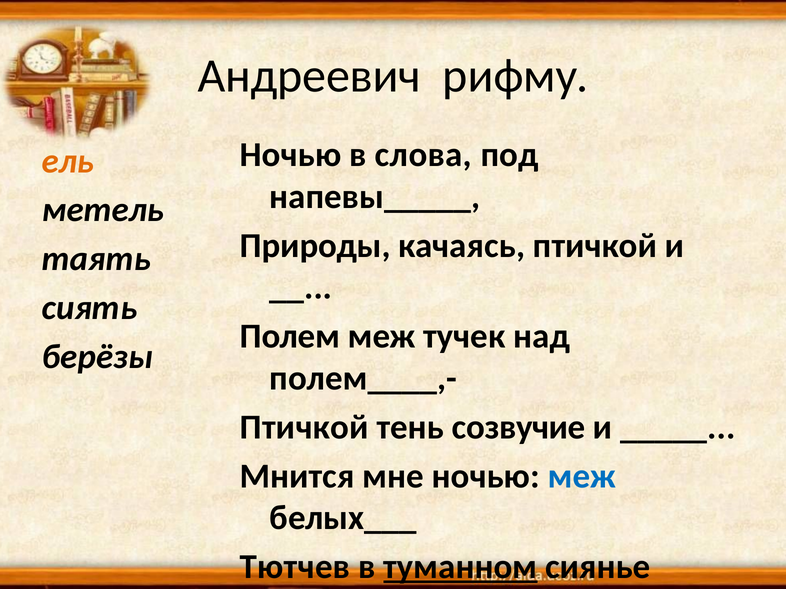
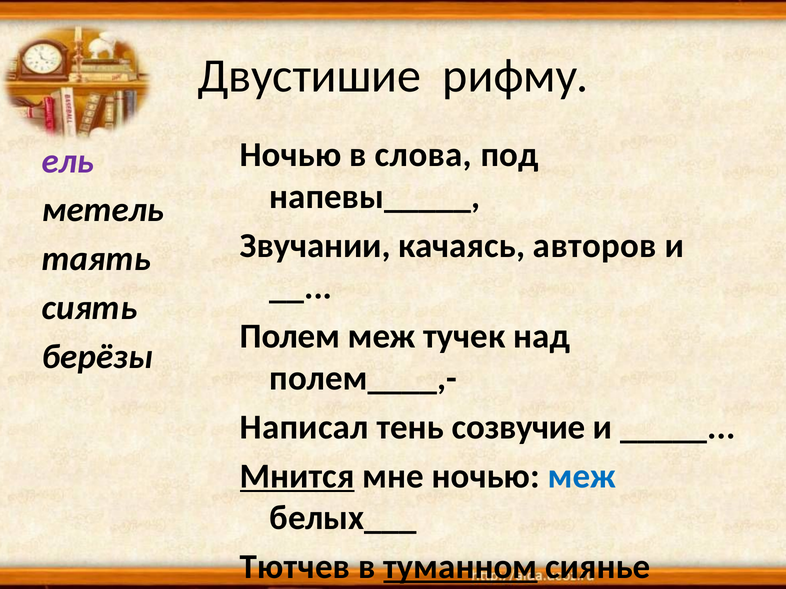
Андреевич: Андреевич -> Двустишие (309, 76)
ель colour: orange -> purple (68, 161)
Природы: Природы -> Звучании (315, 246)
качаясь птичкой: птичкой -> авторов (595, 246)
Птичкой: Птичкой -> Написал (304, 427)
Мнится underline: none -> present (297, 476)
